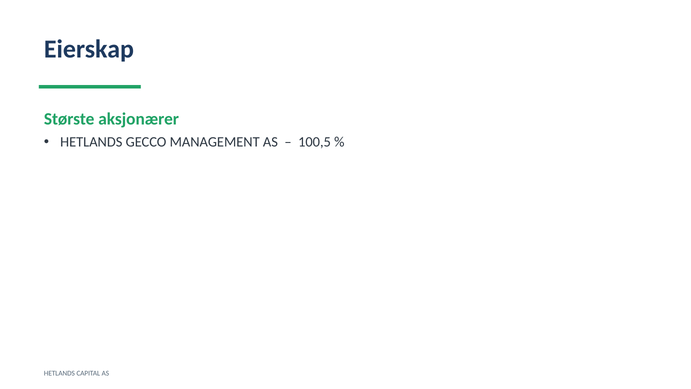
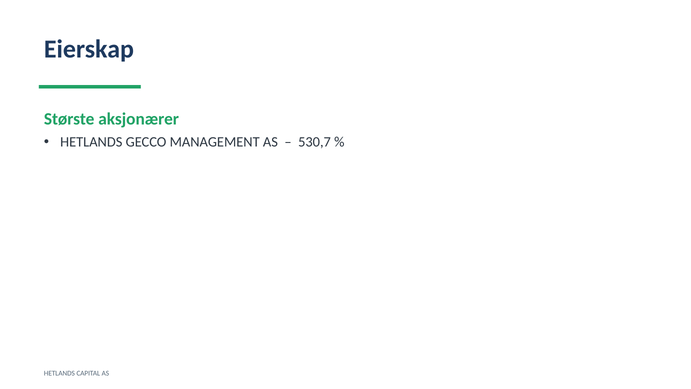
100,5: 100,5 -> 530,7 (315, 142)
